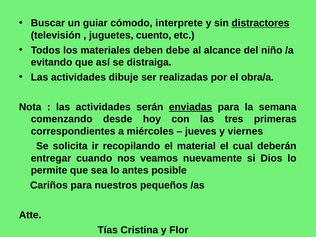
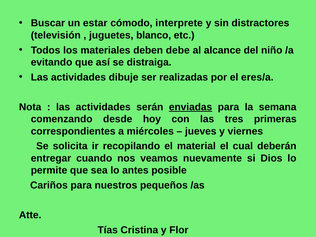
guiar: guiar -> estar (95, 23)
distractores underline: present -> none (260, 23)
cuento: cuento -> blanco (154, 35)
obra/a: obra/a -> eres/a (257, 77)
